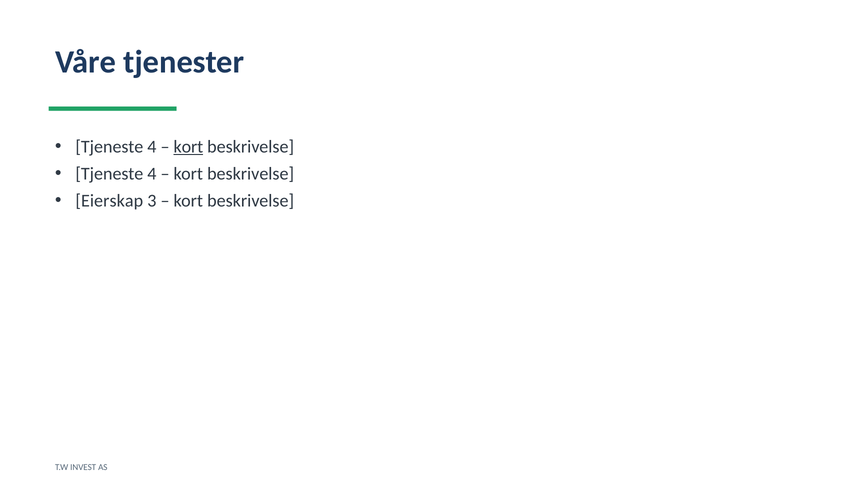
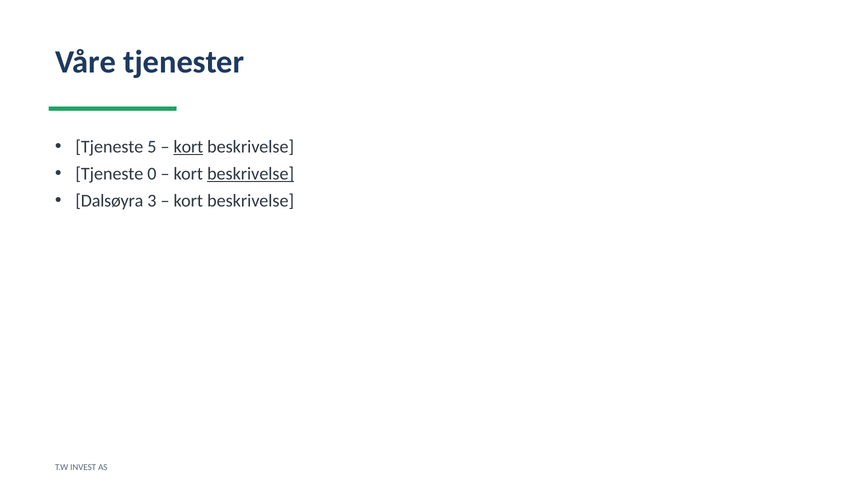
4: 4 -> 5 (152, 147)
4: 4 -> 0 (152, 174)
beskrivelse underline: none -> present (251, 174)
Eierskap: Eierskap -> Dalsøyra (109, 201)
